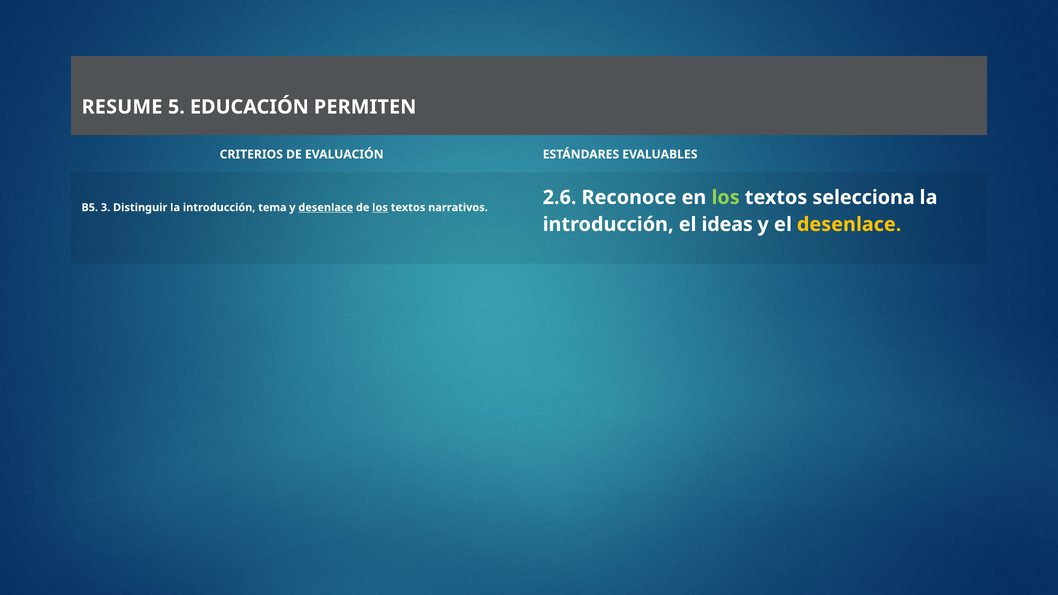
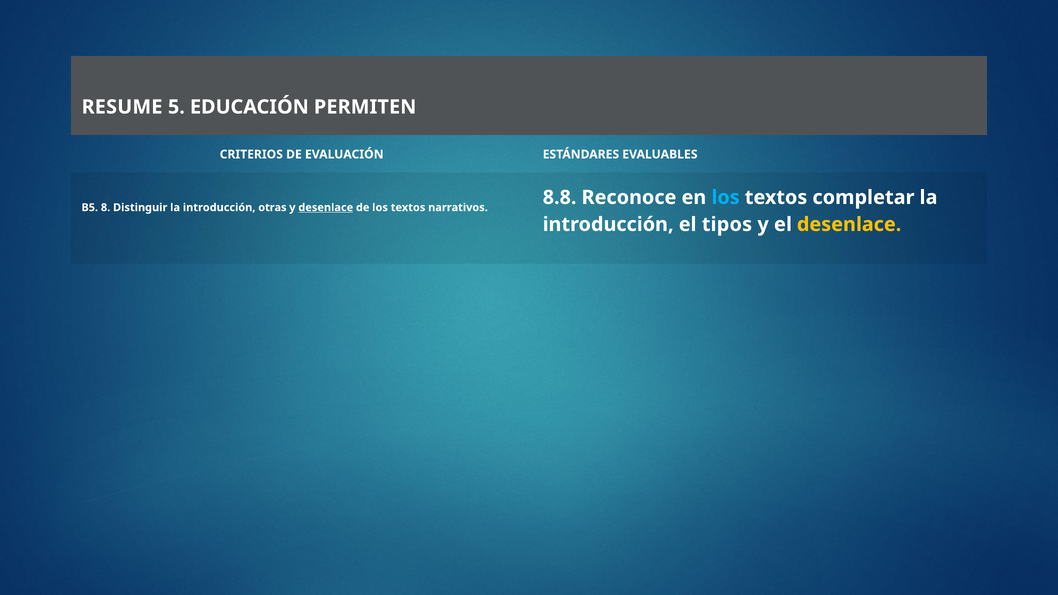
3: 3 -> 8 (106, 208)
tema: tema -> otras (272, 208)
los underline: present -> none (380, 208)
2.6: 2.6 -> 8.8 (560, 197)
los colour: light green -> light blue (726, 197)
selecciona: selecciona -> completar (863, 197)
ideas: ideas -> tipos (727, 224)
